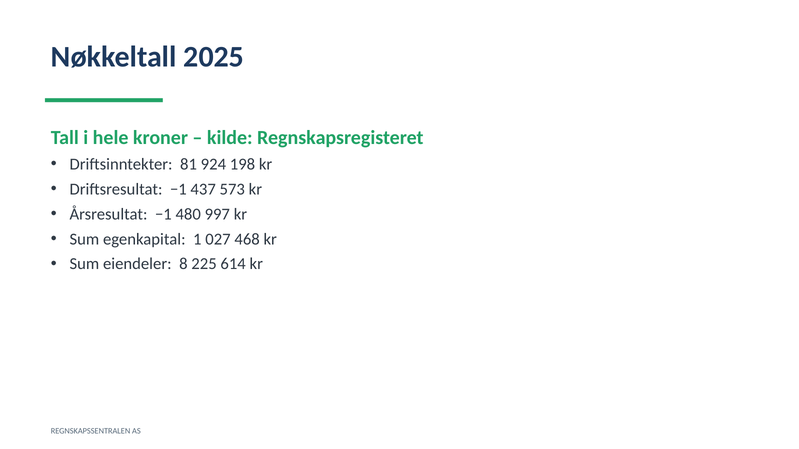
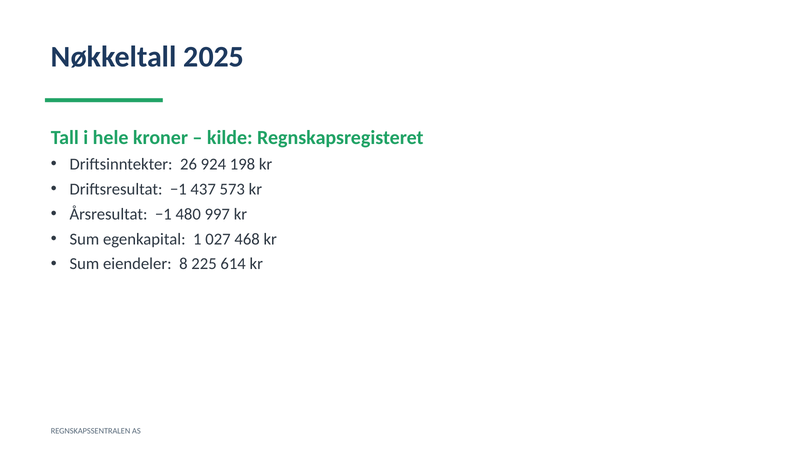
81: 81 -> 26 (188, 164)
